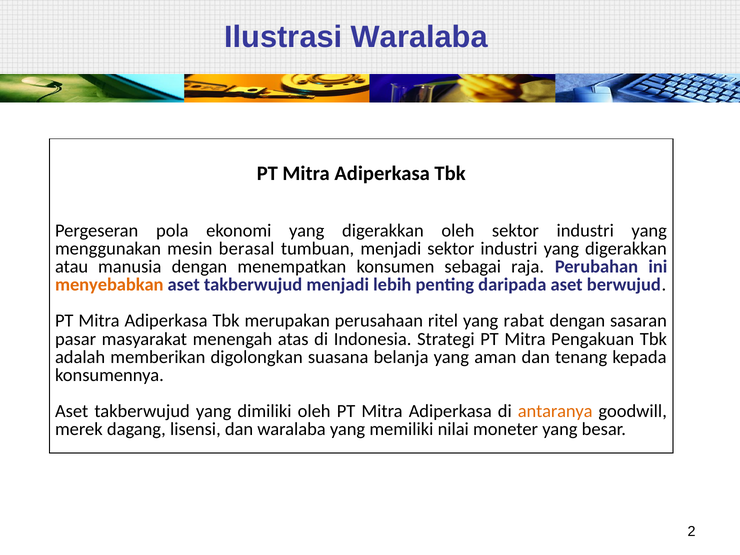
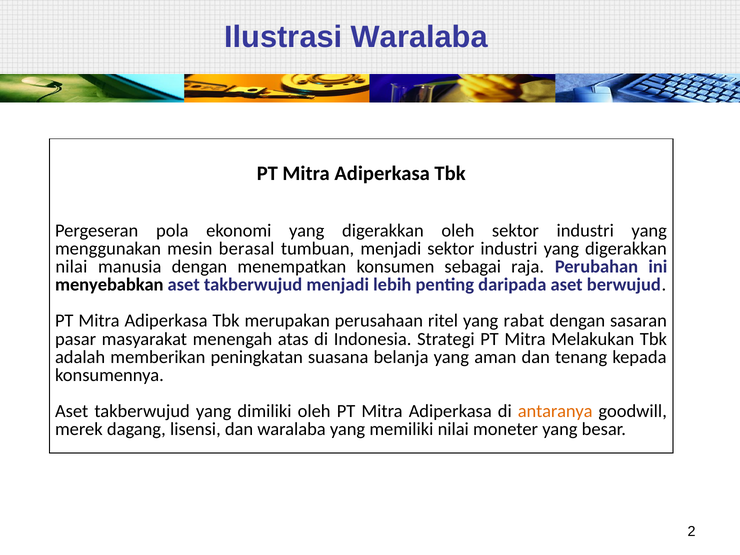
atau: atau -> nilai (71, 267)
menyebabkan colour: orange -> black (109, 285)
Pengakuan: Pengakuan -> Melakukan (593, 339)
digolongkan: digolongkan -> peningkatan (257, 357)
